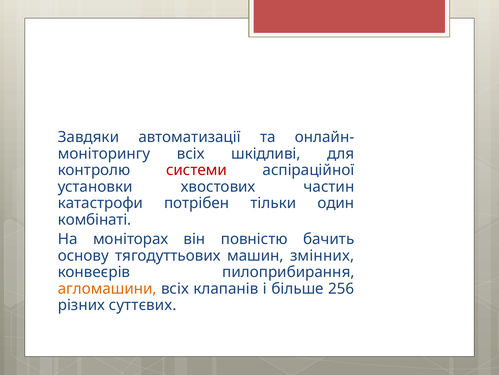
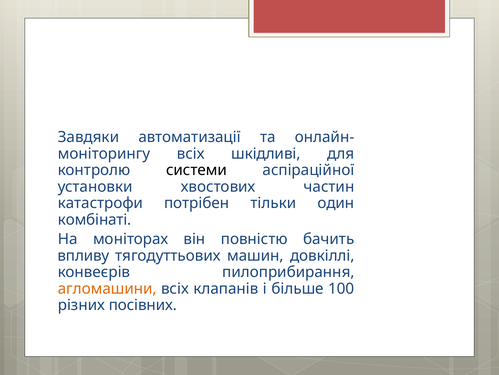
системи colour: red -> black (197, 170)
основу: основу -> впливу (83, 255)
змінних: змінних -> довкіллі (322, 255)
256: 256 -> 100 (341, 288)
суттєвих: суттєвих -> посівних (143, 305)
